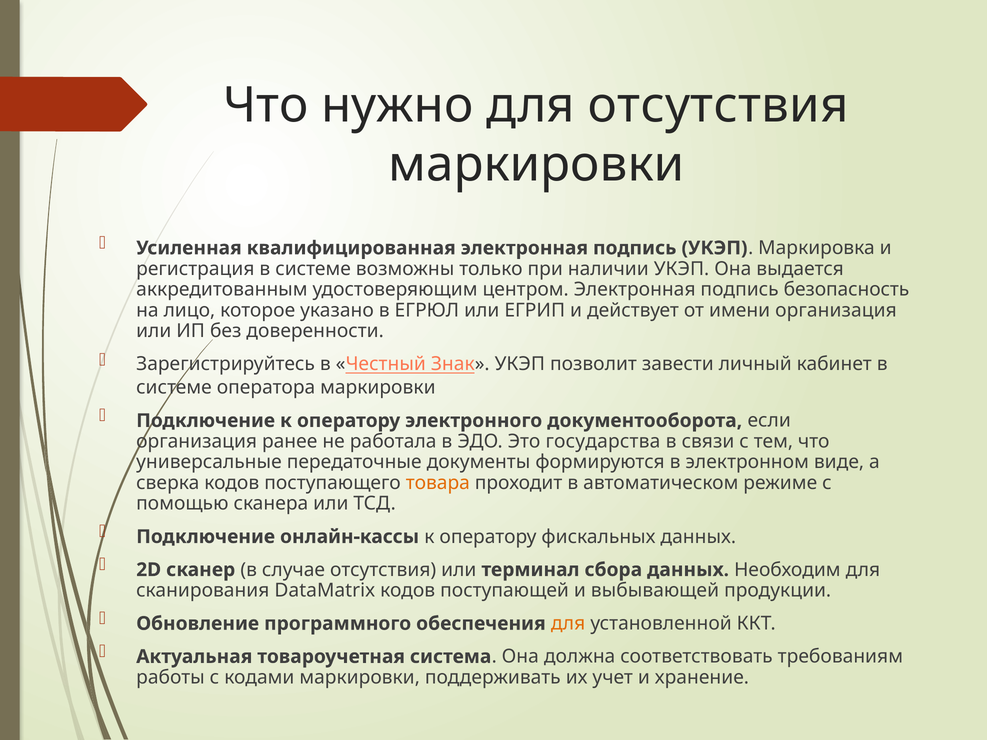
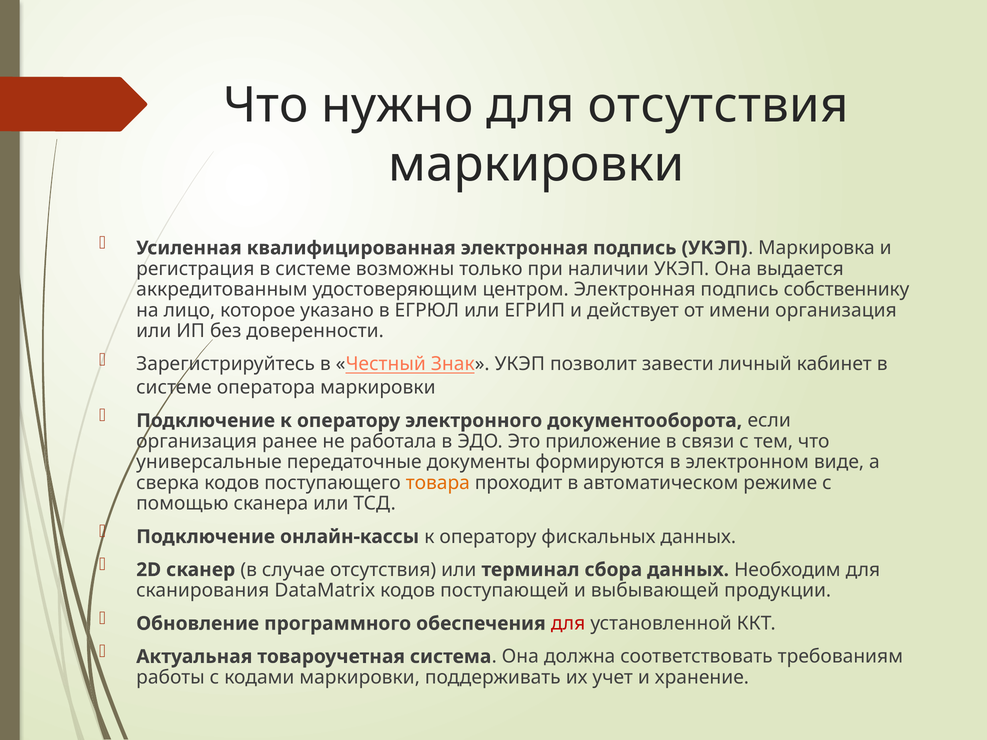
безопасность: безопасность -> собственнику (846, 290)
государства: государства -> приложение (603, 442)
для colour: orange -> red (568, 624)
